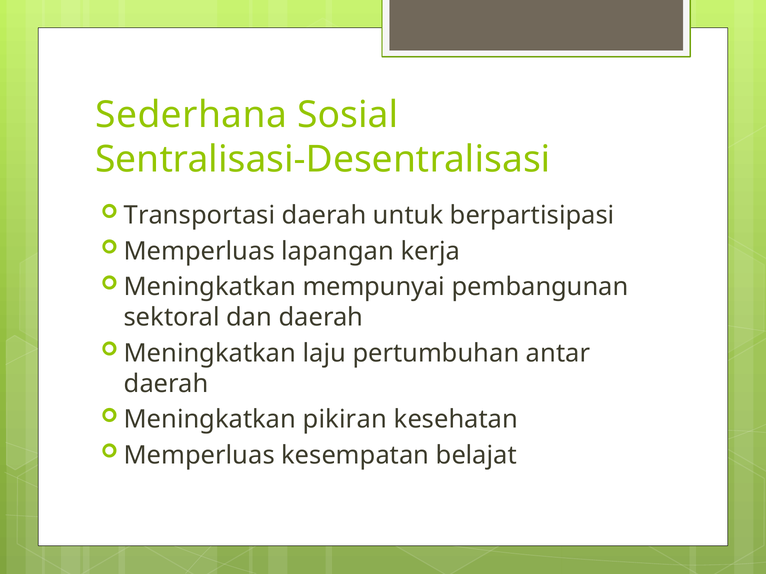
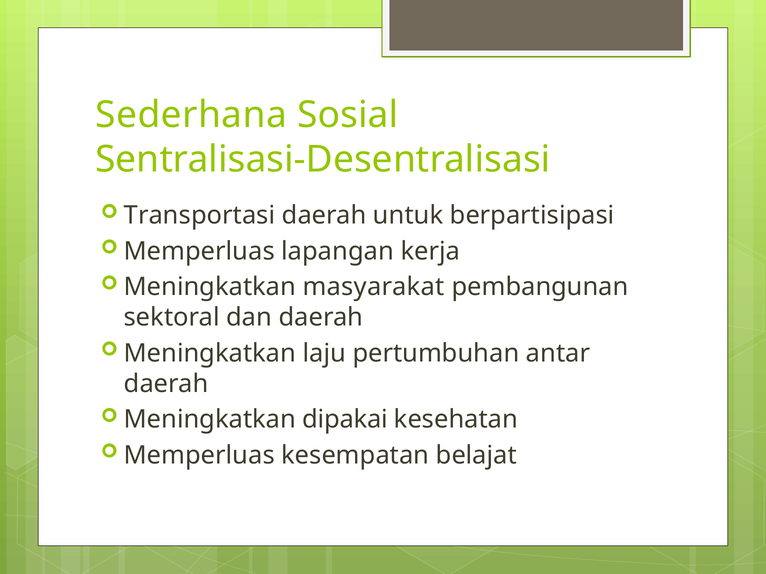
mempunyai: mempunyai -> masyarakat (374, 287)
pikiran: pikiran -> dipakai (345, 420)
